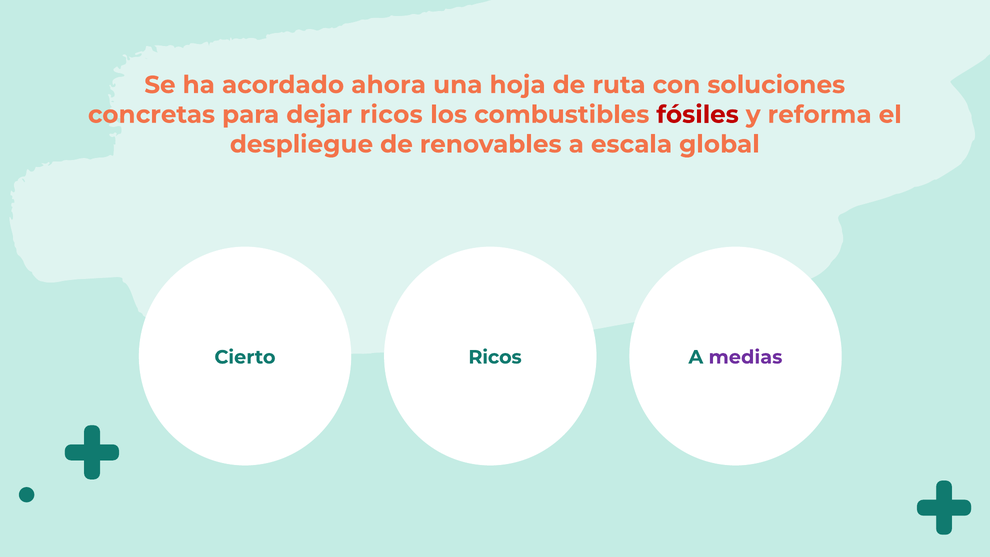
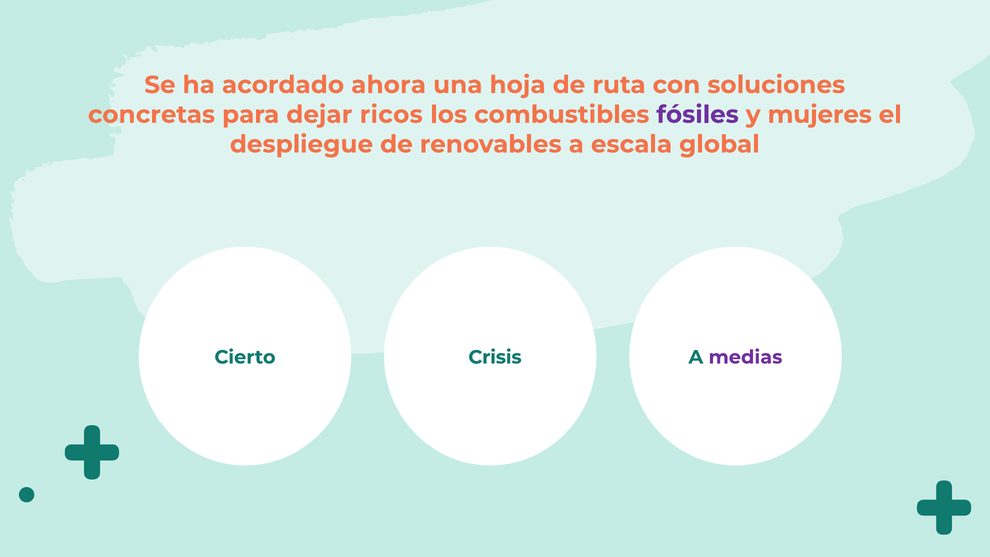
fósiles colour: red -> purple (698, 115)
reforma: reforma -> mujeres (820, 115)
Cierto Ricos: Ricos -> Crisis (495, 357)
